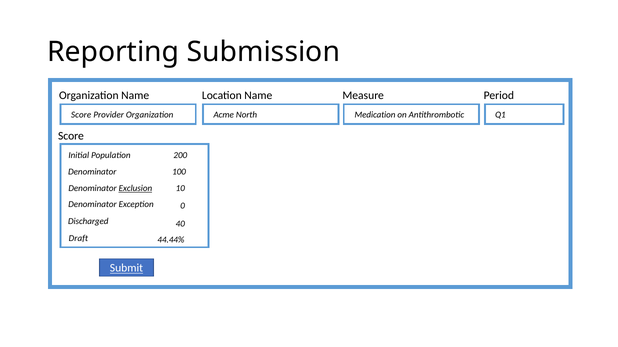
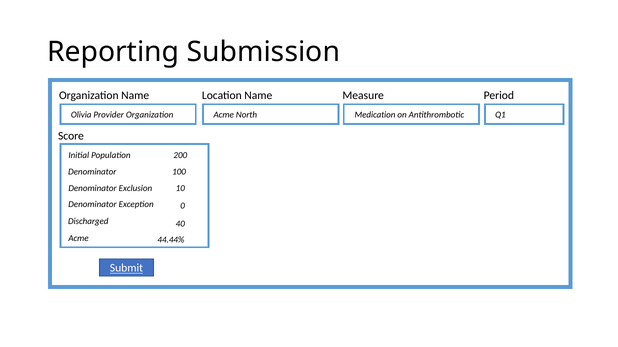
Score: Score -> Olivia (81, 115)
Exclusion underline: present -> none (135, 189)
Draft: Draft -> Acme (79, 239)
